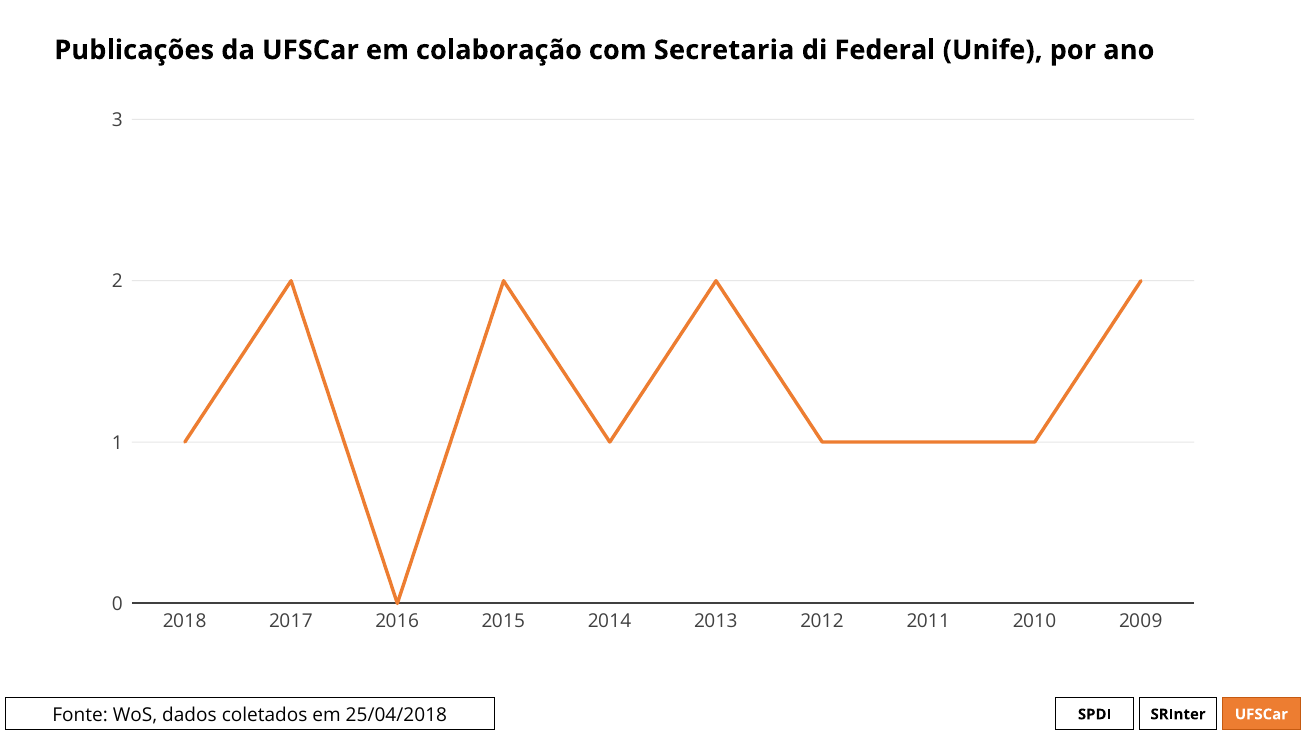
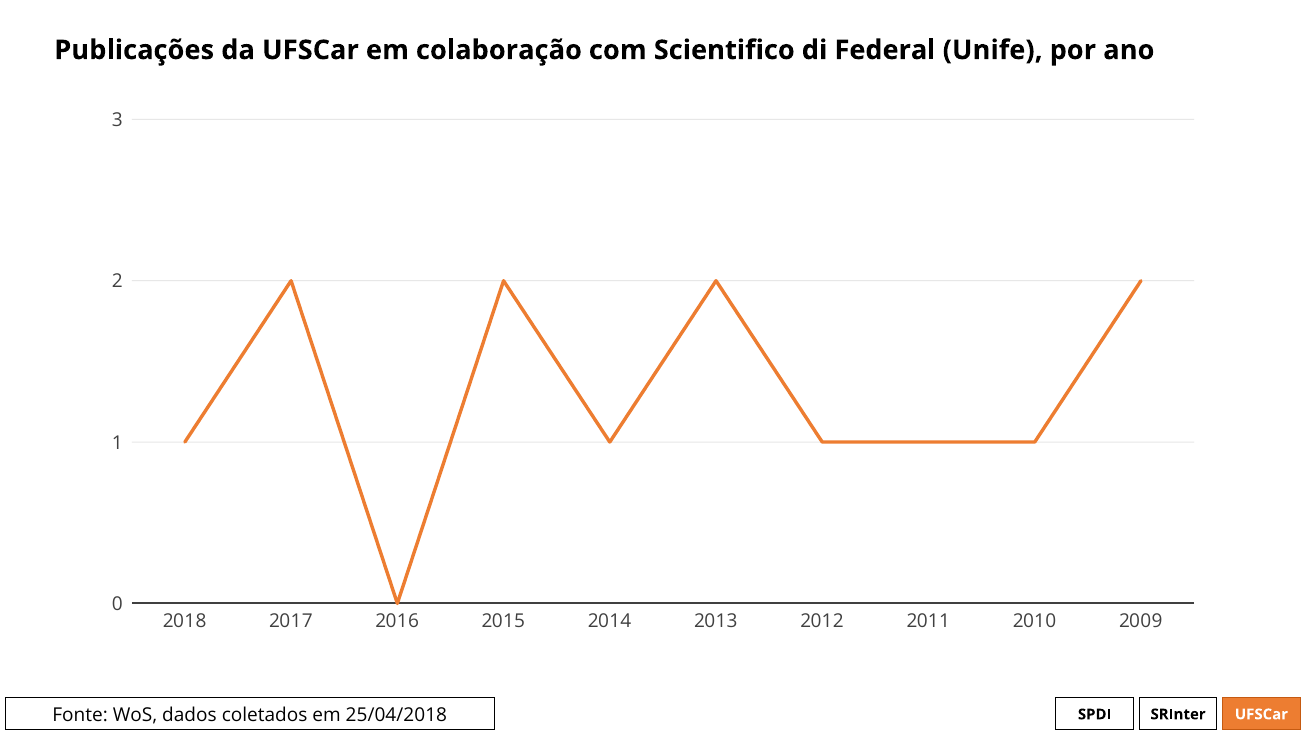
Secretaria: Secretaria -> Scientifico (724, 50)
